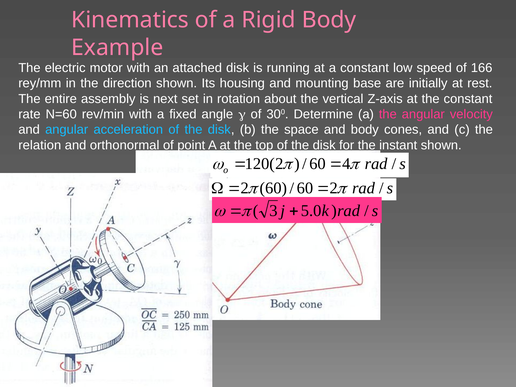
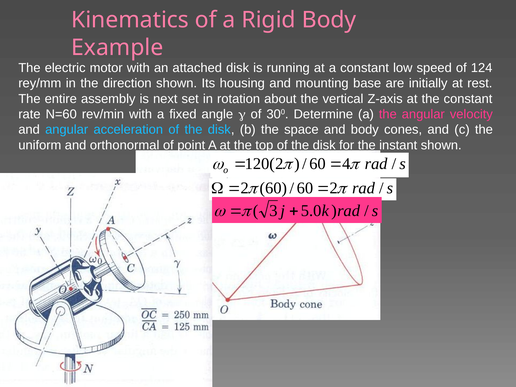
166: 166 -> 124 (482, 68)
relation: relation -> uniform (40, 145)
